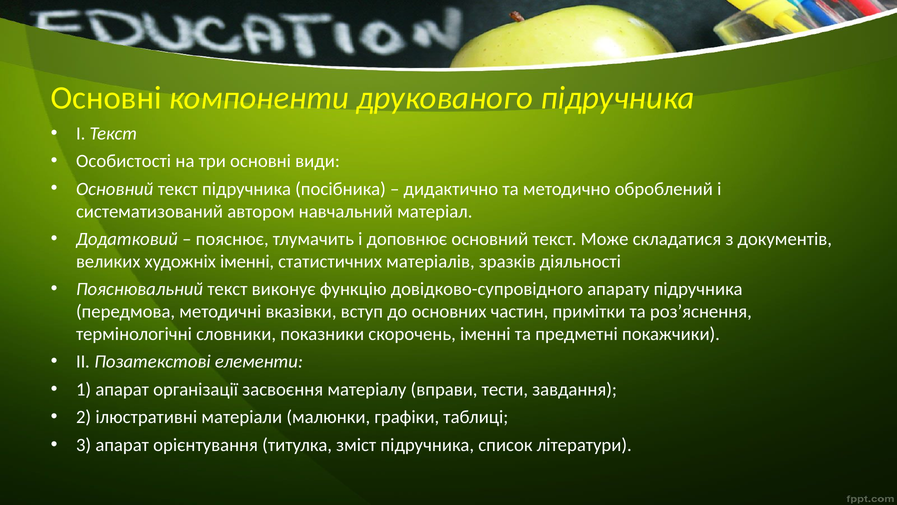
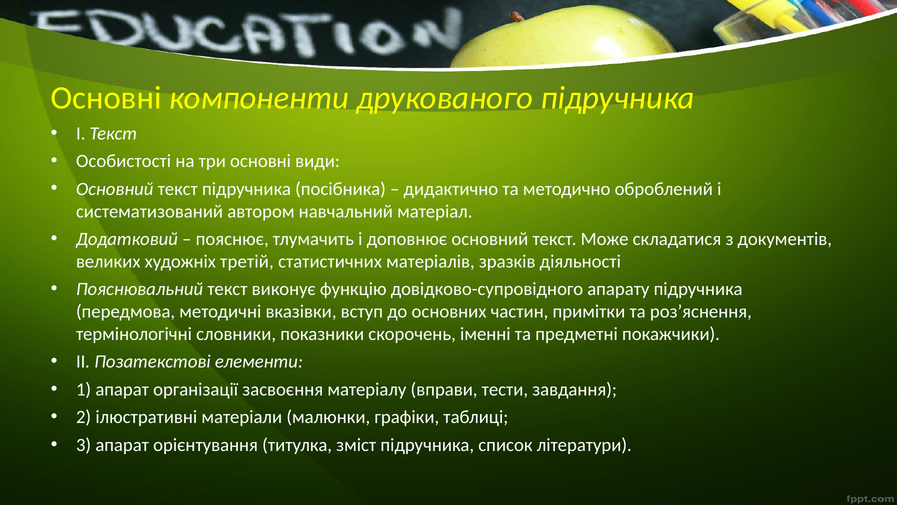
художніх іменні: іменні -> третій (247, 261)
